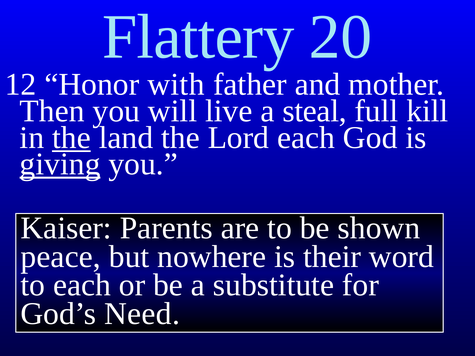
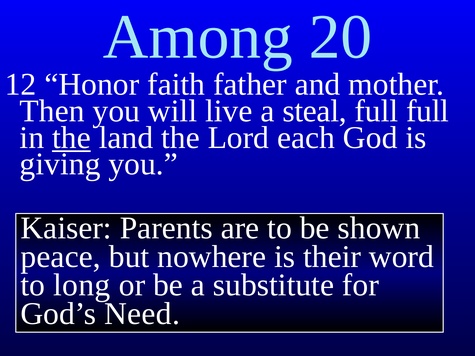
Flattery: Flattery -> Among (198, 37)
with: with -> faith (176, 84)
full kill: kill -> full (428, 111)
giving underline: present -> none (60, 164)
to each: each -> long (82, 285)
